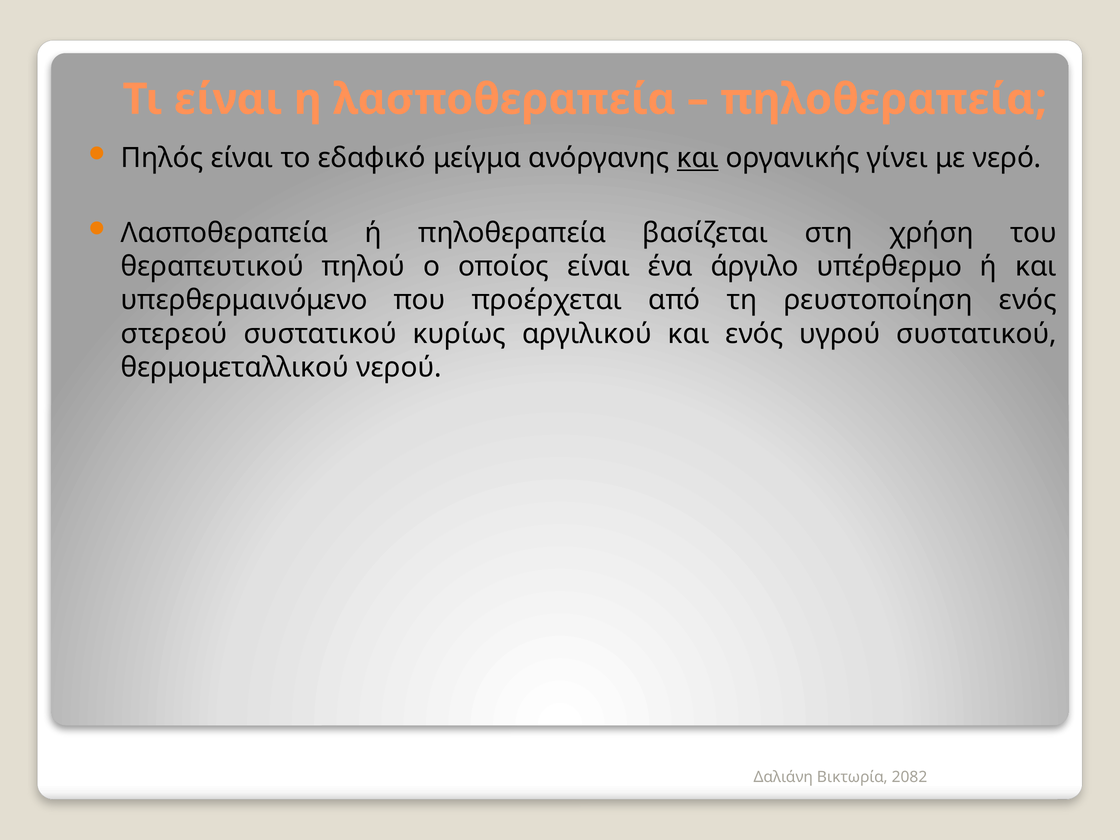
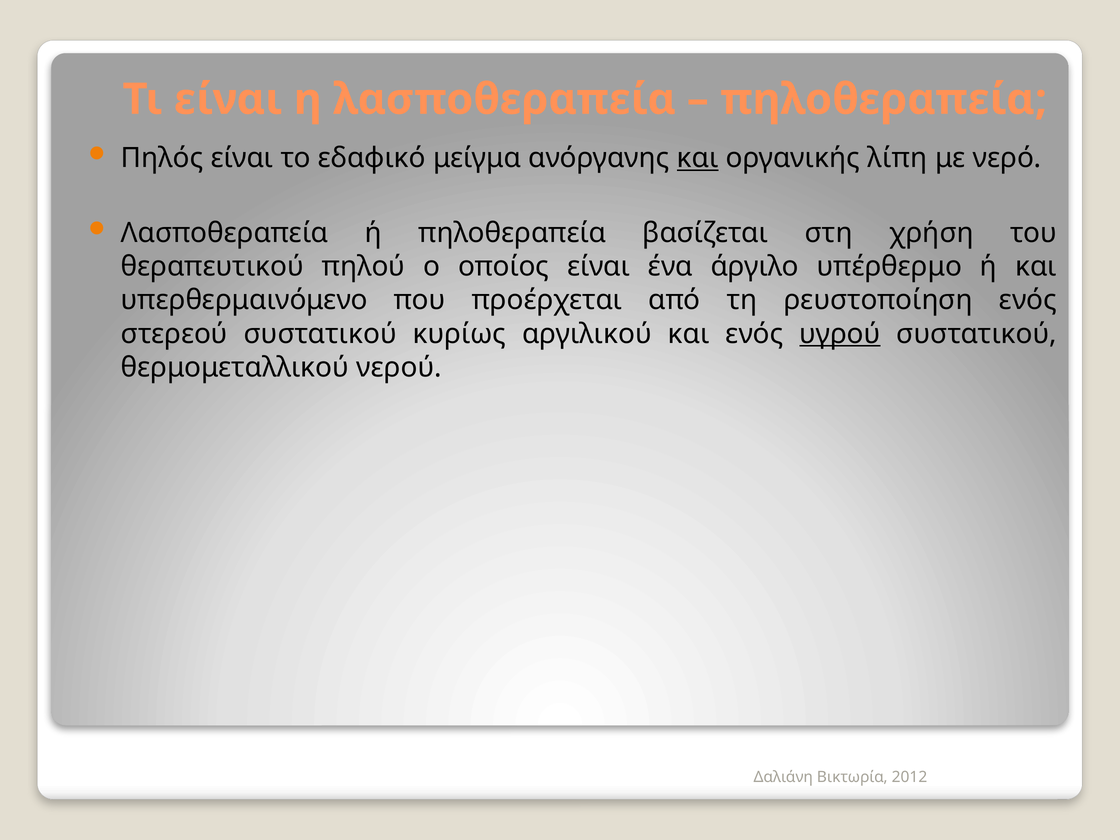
γίνει: γίνει -> λίπη (897, 158)
υγρού underline: none -> present (840, 334)
2082: 2082 -> 2012 (909, 777)
